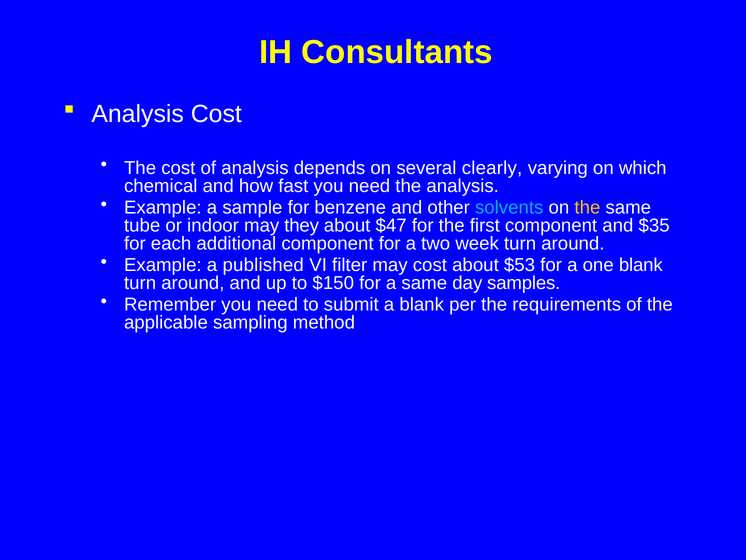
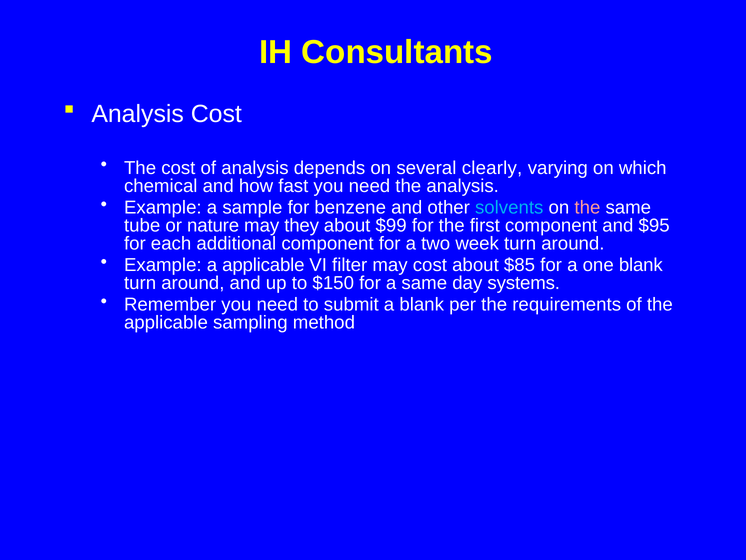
the colour: yellow -> pink (587, 207)
indoor: indoor -> nature (213, 225)
$47: $47 -> $99 (391, 225)
$35: $35 -> $95 (654, 225)
a published: published -> applicable (263, 265)
$53: $53 -> $85 (520, 265)
samples: samples -> systems (524, 283)
